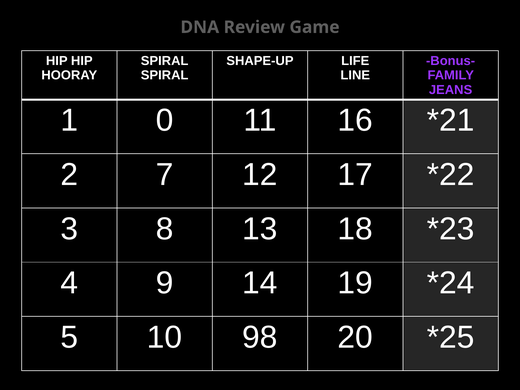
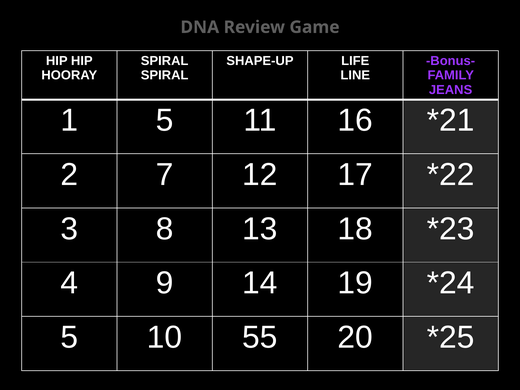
1 0: 0 -> 5 (165, 120)
98: 98 -> 55 (260, 337)
